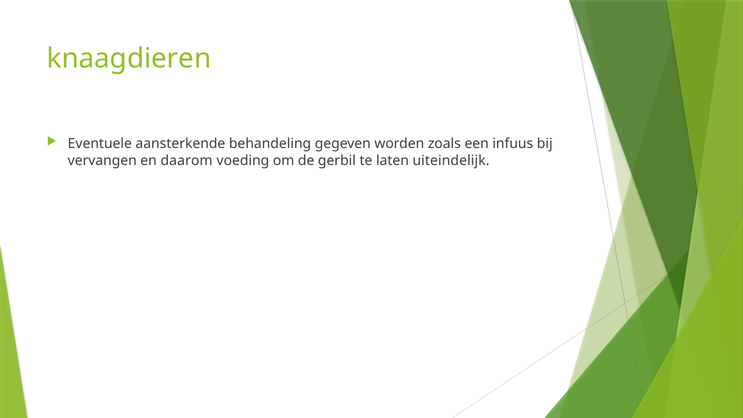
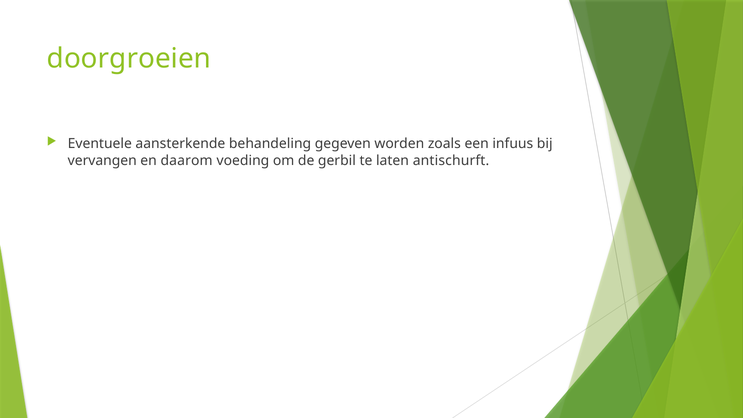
knaagdieren: knaagdieren -> doorgroeien (129, 59)
uiteindelijk: uiteindelijk -> antischurft (451, 161)
